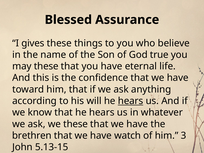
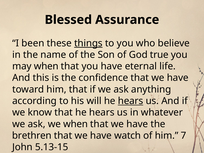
gives: gives -> been (33, 43)
things underline: none -> present (88, 43)
may these: these -> when (46, 66)
we these: these -> when (76, 124)
3: 3 -> 7 (184, 136)
